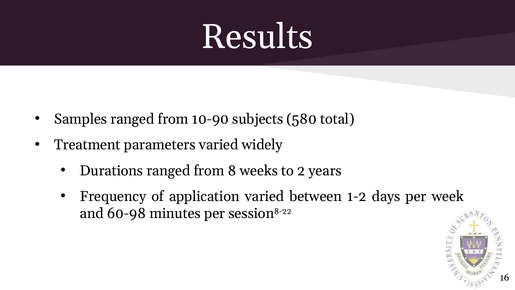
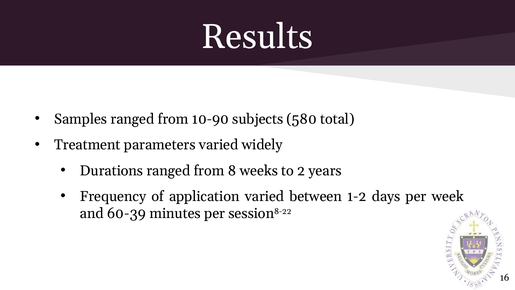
60-98: 60-98 -> 60-39 (126, 213)
